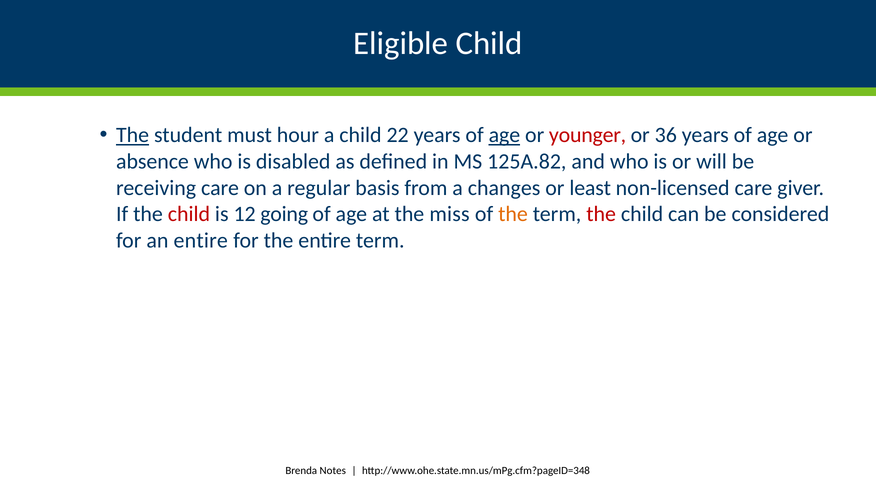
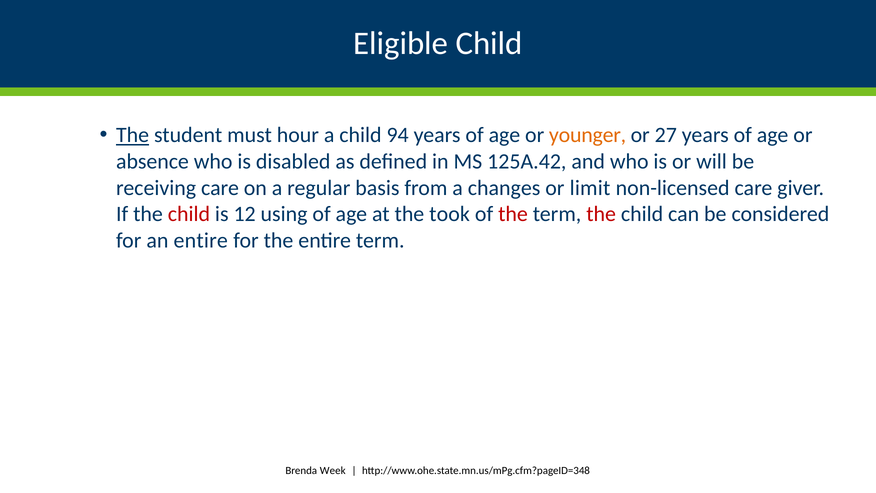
22: 22 -> 94 (398, 135)
age underline: present -> none (504, 135)
younger colour: red -> orange (588, 135)
36: 36 -> 27 (666, 135)
125A.82: 125A.82 -> 125A.42 (527, 161)
least: least -> limit (590, 188)
going: going -> using (284, 214)
miss: miss -> took (450, 214)
the colour: orange -> red (513, 214)
Notes: Notes -> Week (333, 471)
